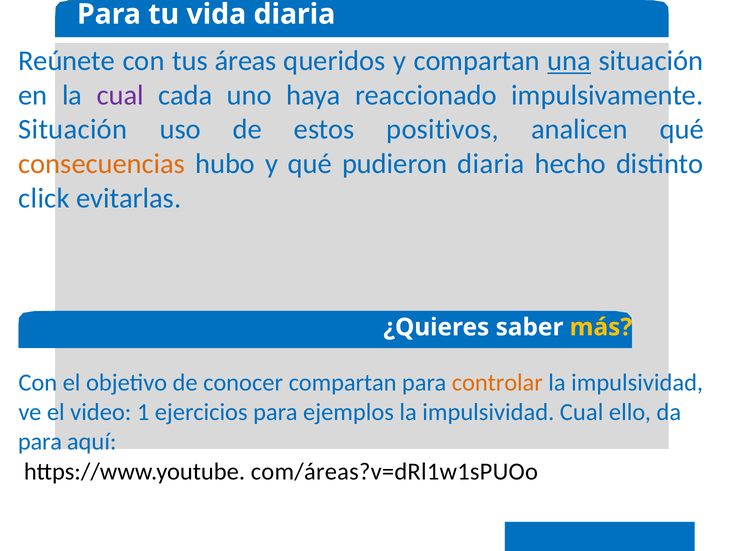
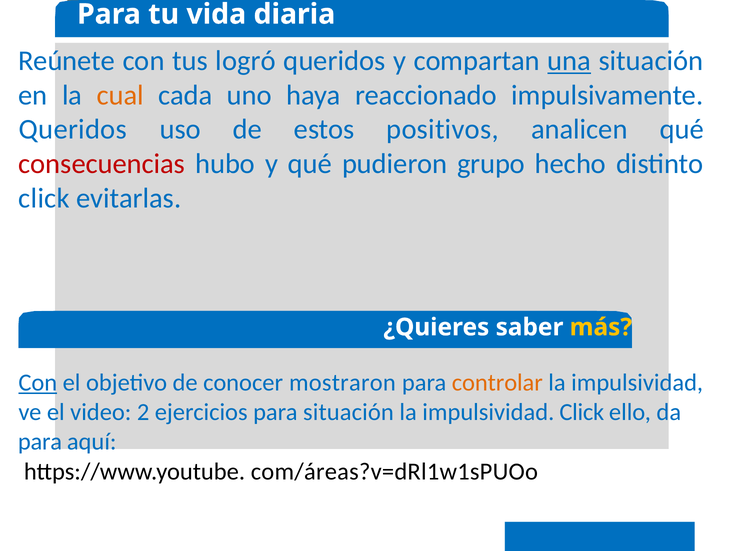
áreas: áreas -> logró (246, 61)
cual colour: purple -> orange (120, 95)
Situación: Situación -> Queridos (73, 130)
consecuencias colour: orange -> red (102, 164)
pudieron diaria: diaria -> grupo (491, 164)
Con underline: none -> present (38, 383)
conocer compartan: compartan -> mostraron (342, 383)
1: 1 -> 2 (143, 412)
para ejemplos: ejemplos -> situación (348, 412)
impulsividad Cual: Cual -> Click (582, 412)
